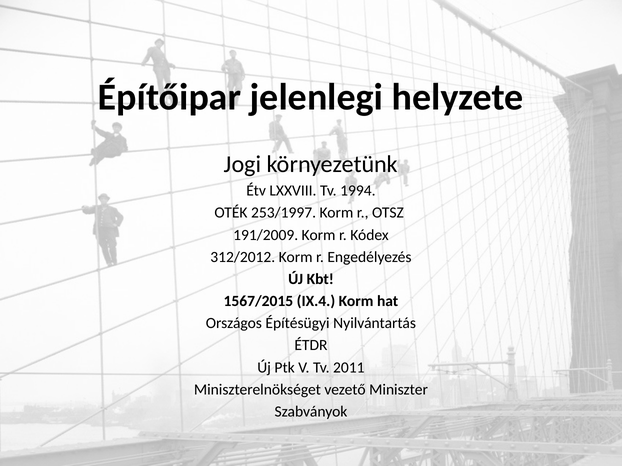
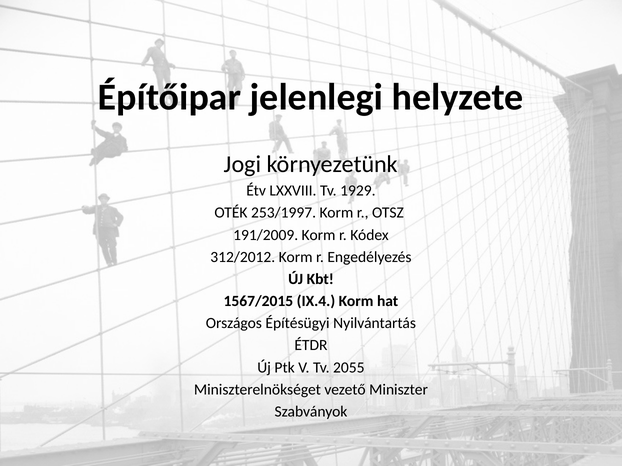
1994: 1994 -> 1929 (358, 191)
2011: 2011 -> 2055 (349, 368)
